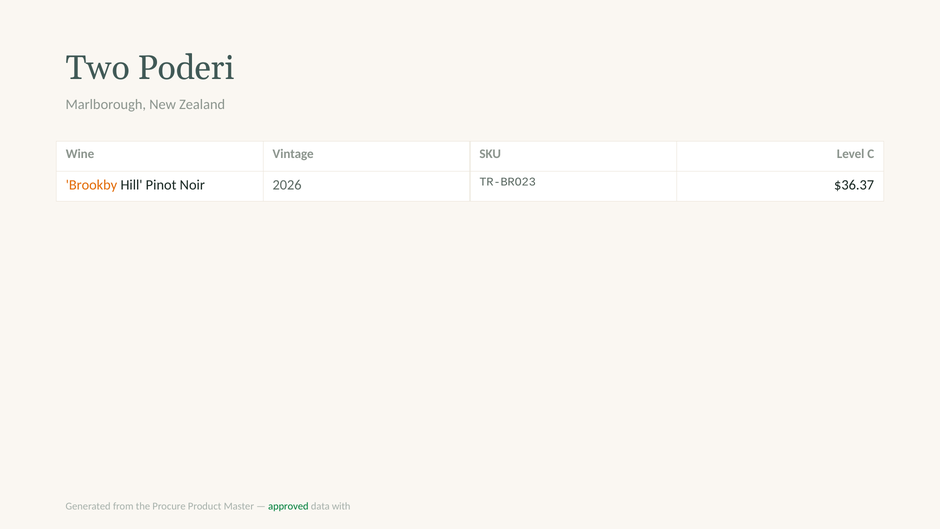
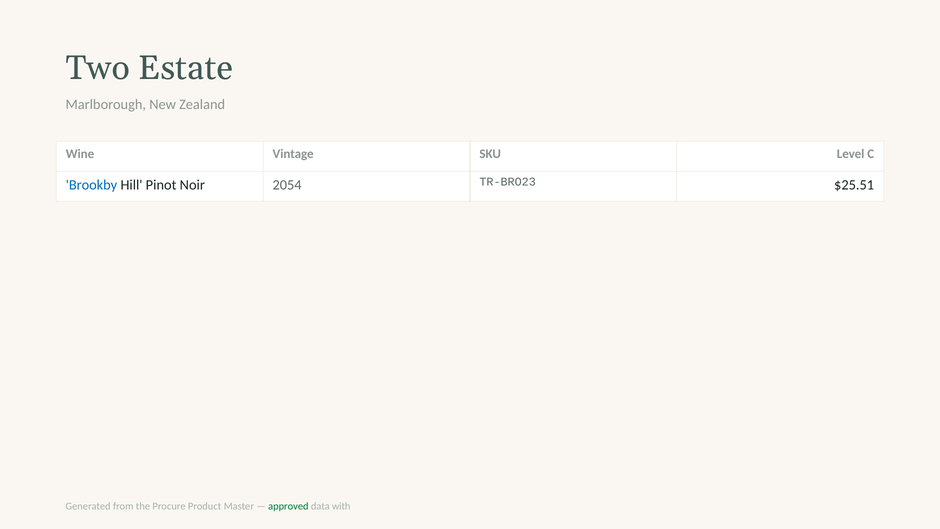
Poderi: Poderi -> Estate (186, 68)
Brookby colour: orange -> blue (92, 185)
2026: 2026 -> 2054 (287, 185)
$36.37: $36.37 -> $25.51 (854, 185)
